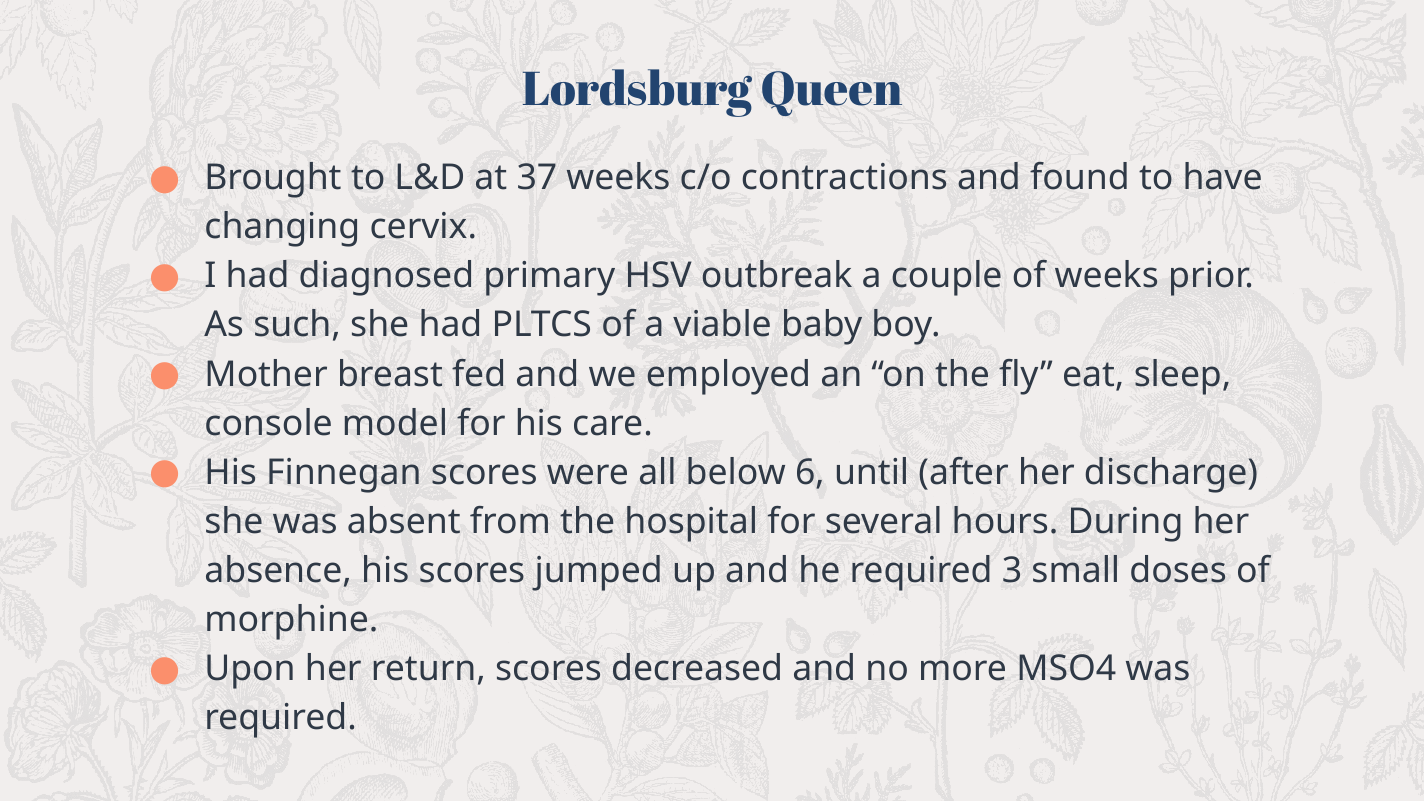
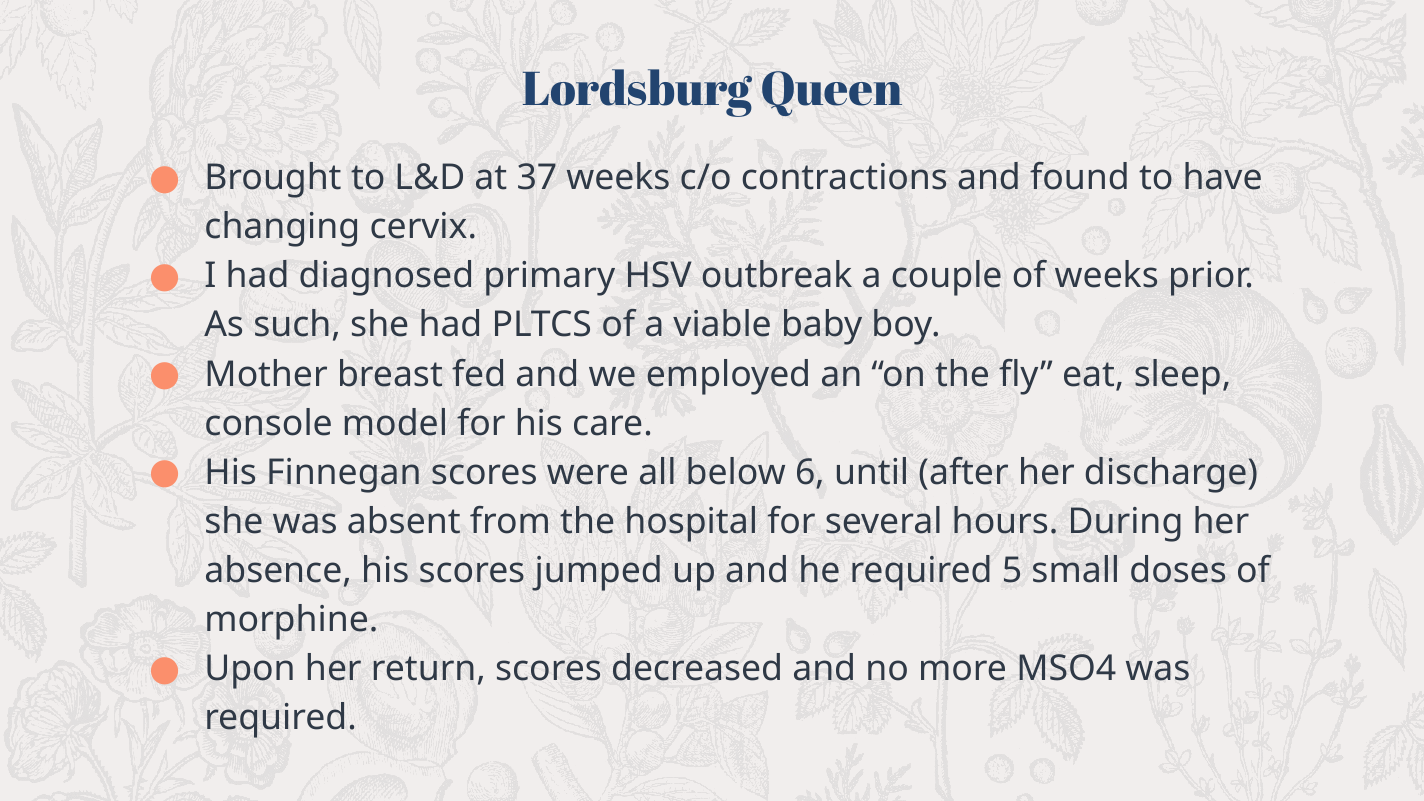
3: 3 -> 5 (1012, 571)
